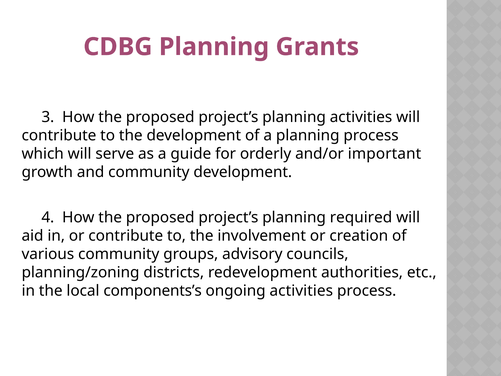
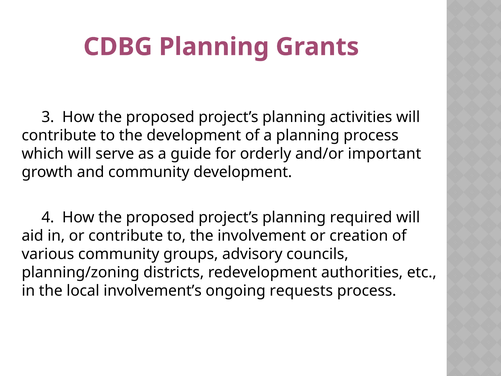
components’s: components’s -> involvement’s (153, 291)
ongoing activities: activities -> requests (301, 291)
